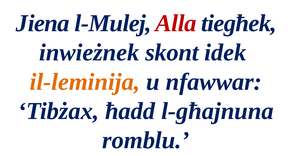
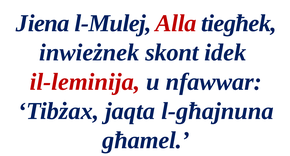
il-leminija colour: orange -> red (85, 82)
ħadd: ħadd -> jaqta (130, 111)
romblu: romblu -> għamel (146, 140)
